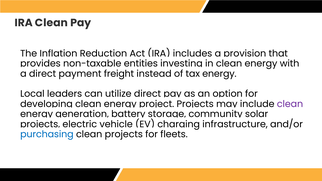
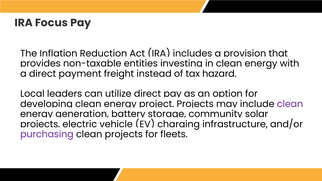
IRA Clean: Clean -> Focus (51, 23)
tax energy: energy -> hazard (219, 74)
purchasing colour: blue -> purple (47, 134)
